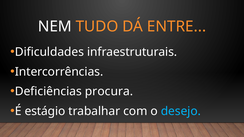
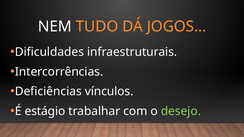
ENTRE: ENTRE -> JOGOS (177, 27)
procura: procura -> vínculos (109, 92)
desejo colour: light blue -> light green (181, 111)
